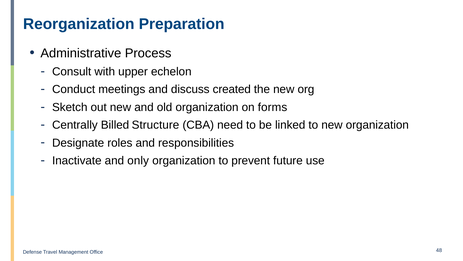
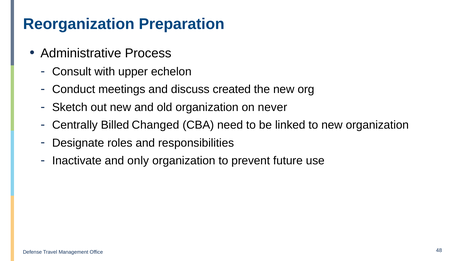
forms: forms -> never (273, 107)
Structure: Structure -> Changed (155, 125)
